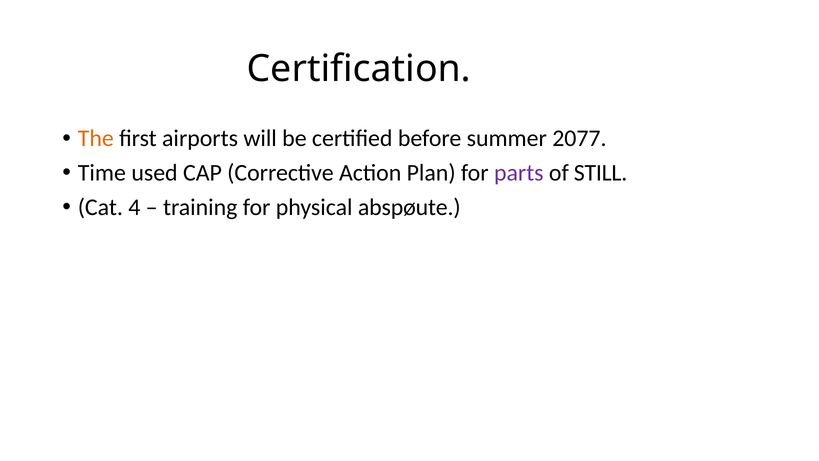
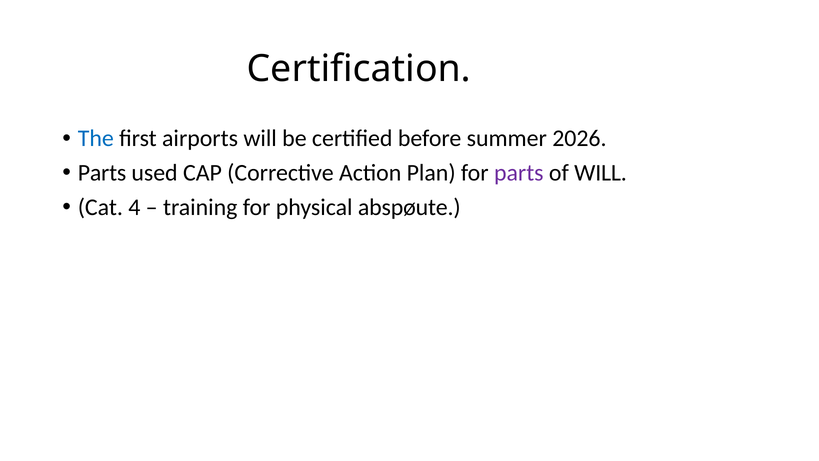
The colour: orange -> blue (96, 138)
2077: 2077 -> 2026 (579, 138)
Time: Time -> Parts (102, 173)
of STILL: STILL -> WILL (600, 173)
